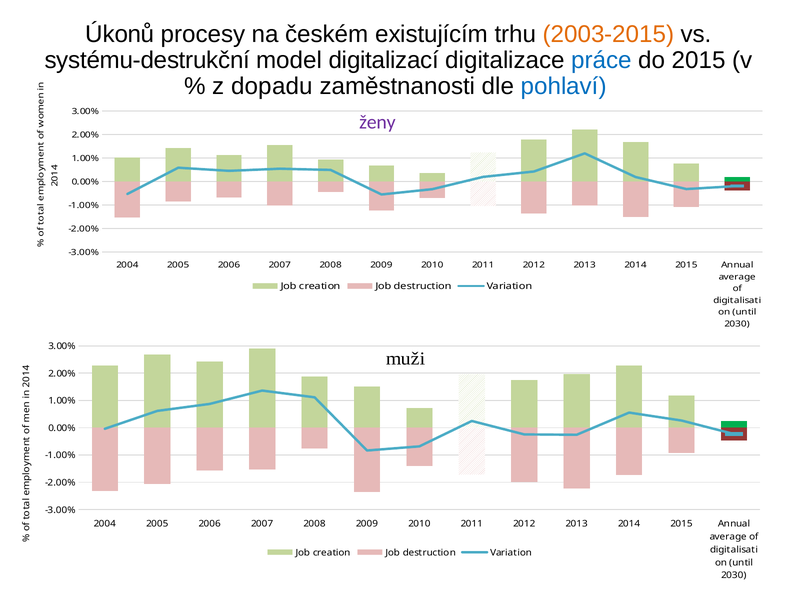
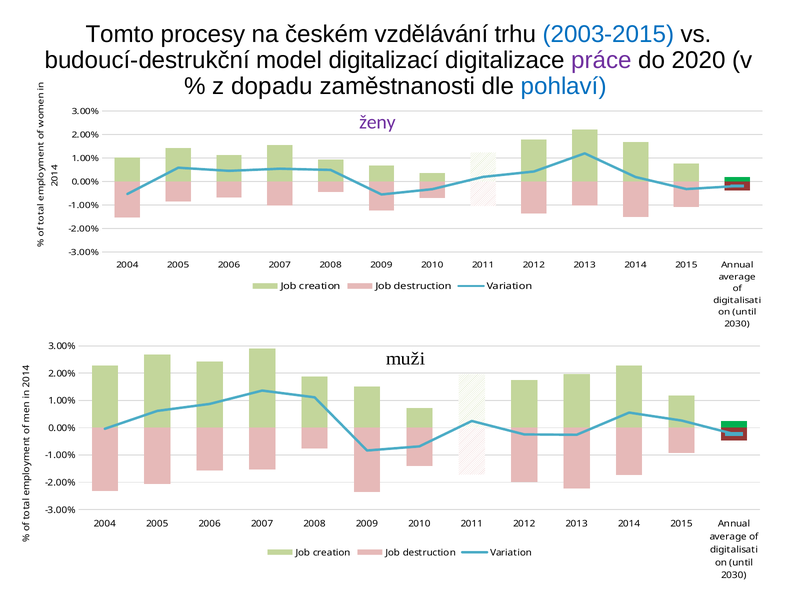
Úkonů: Úkonů -> Tomto (120, 34)
existujícím: existujícím -> vzdělávání (432, 34)
2003-2015 colour: orange -> blue (608, 34)
systému-destrukční: systému-destrukční -> budoucí-destrukční (147, 60)
práce colour: blue -> purple (602, 60)
do 2015: 2015 -> 2020 (699, 60)
